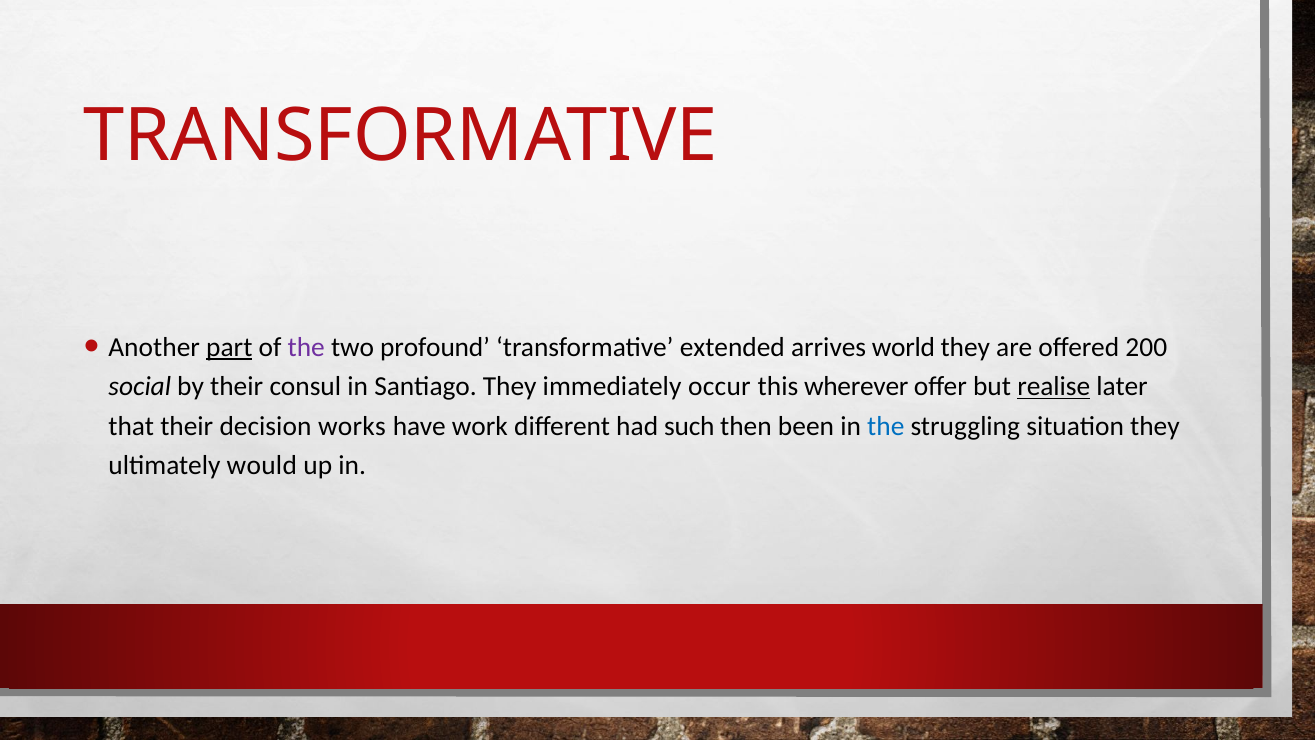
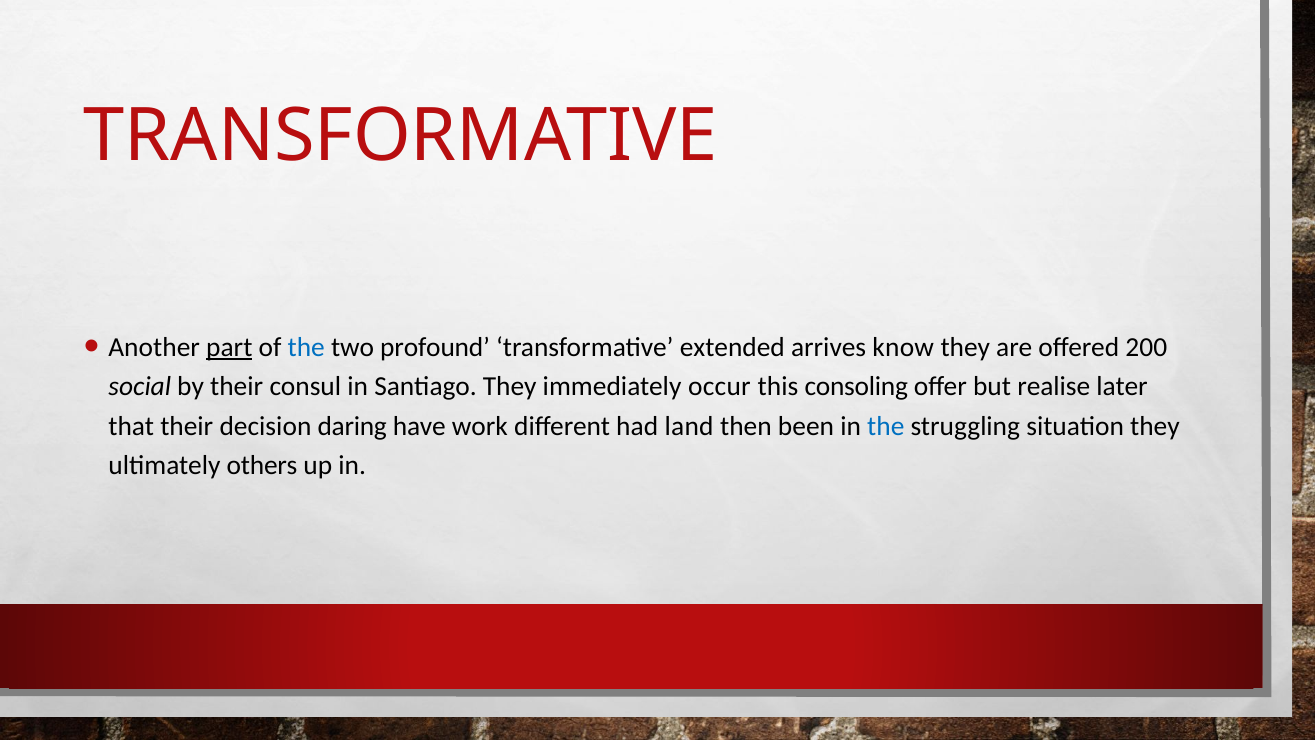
the colour: purple -> blue (306, 347)
world: world -> know (903, 347)
wherever: wherever -> consoling (856, 387)
realise underline: present -> none (1054, 387)
works: works -> daring (352, 426)
such: such -> land (689, 426)
would: would -> others (262, 465)
